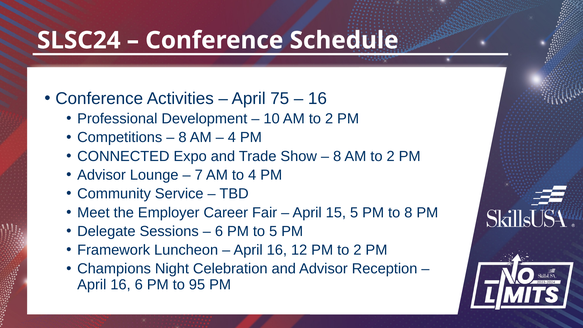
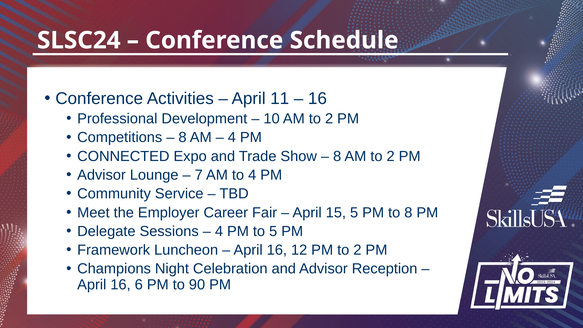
75: 75 -> 11 (280, 99)
6: 6 -> 4 (219, 231)
95: 95 -> 90 (197, 285)
